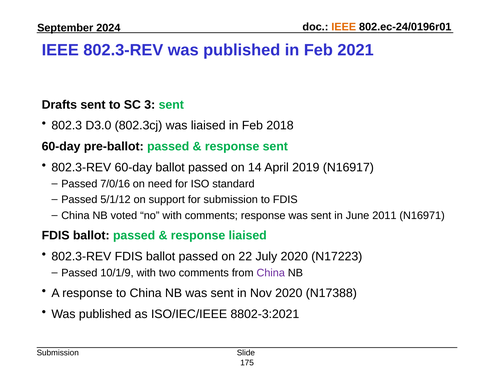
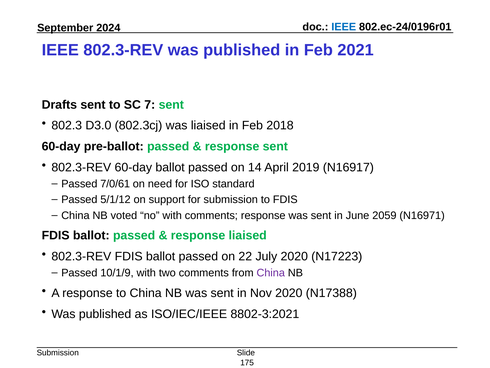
IEEE colour: orange -> blue (344, 27)
3: 3 -> 7 (150, 105)
7/0/16: 7/0/16 -> 7/0/61 (115, 184)
2011: 2011 -> 2059 (384, 215)
